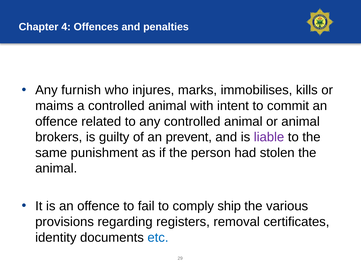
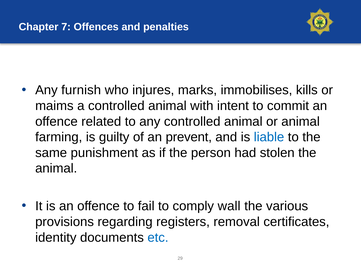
4: 4 -> 7 (66, 27)
brokers: brokers -> farming (59, 137)
liable colour: purple -> blue (269, 137)
ship: ship -> wall (229, 206)
